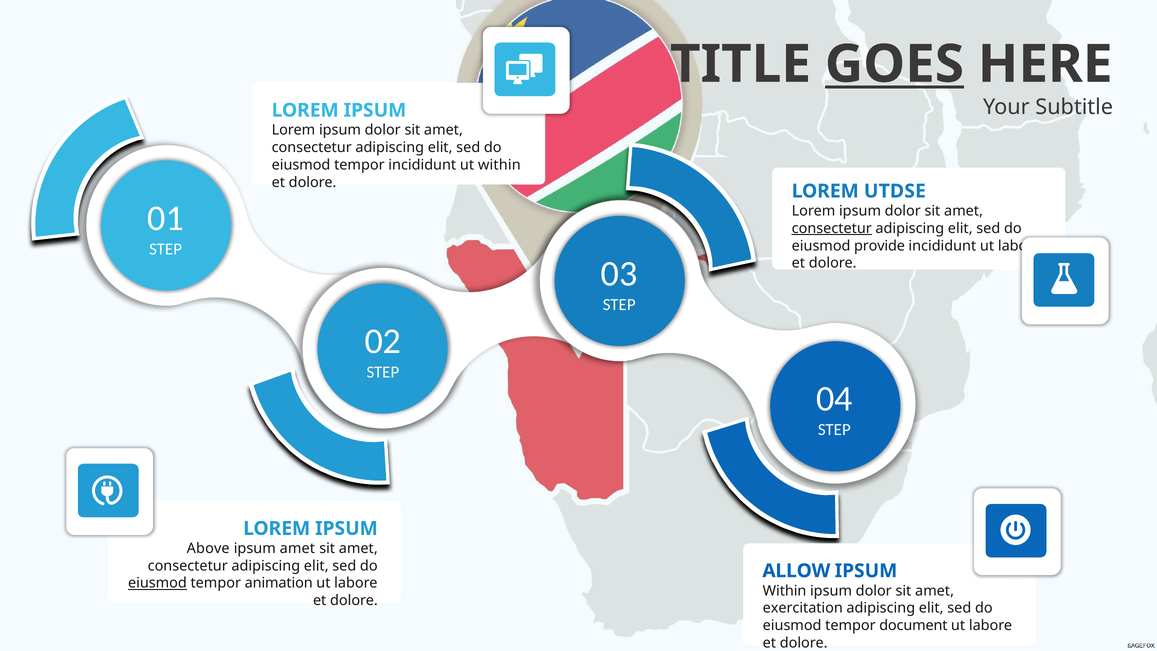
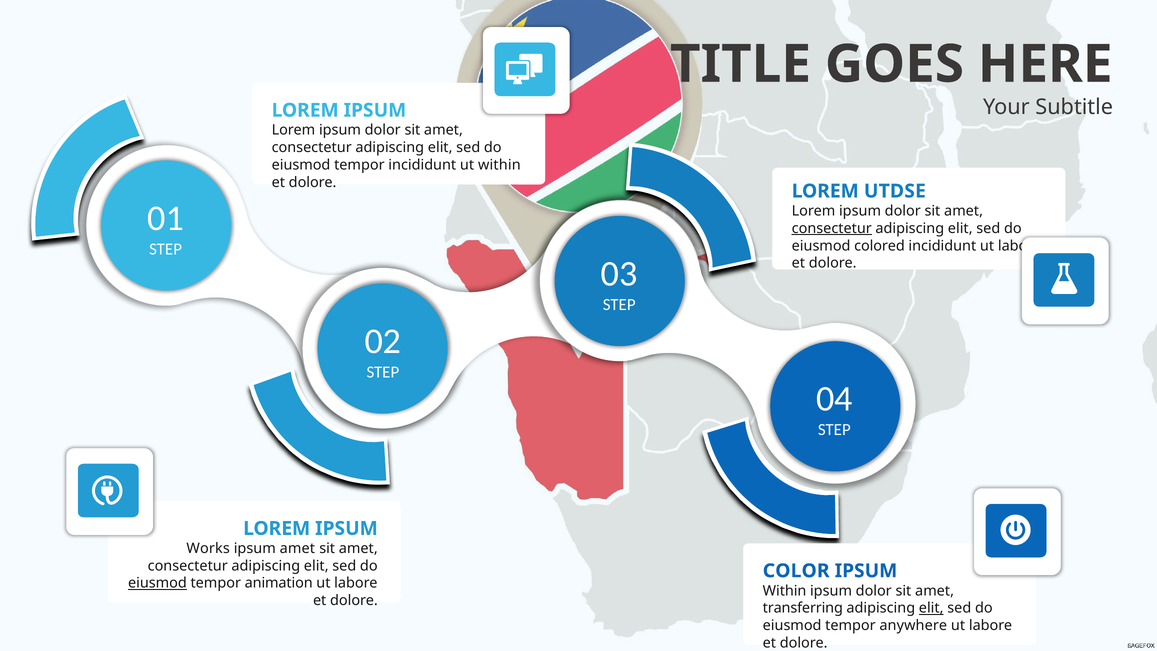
GOES underline: present -> none (894, 64)
provide: provide -> colored (880, 246)
Above: Above -> Works (208, 548)
ALLOW: ALLOW -> COLOR (796, 571)
exercitation: exercitation -> transferring (803, 608)
elit underline: none -> present (931, 608)
document: document -> anywhere (913, 625)
